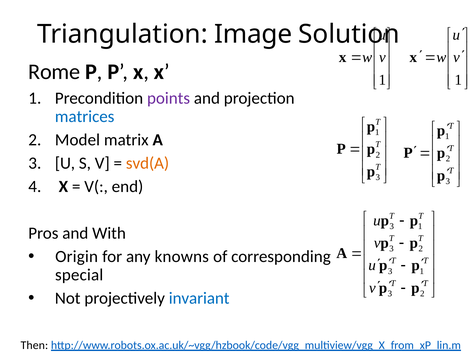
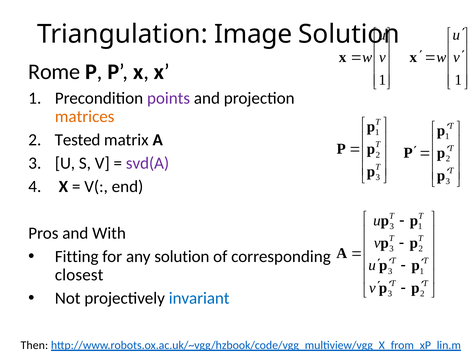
matrices colour: blue -> orange (85, 117)
Model: Model -> Tested (78, 140)
svd(A colour: orange -> purple (147, 163)
Origin: Origin -> Fitting (77, 256)
any knowns: knowns -> solution (182, 256)
special: special -> closest (79, 275)
